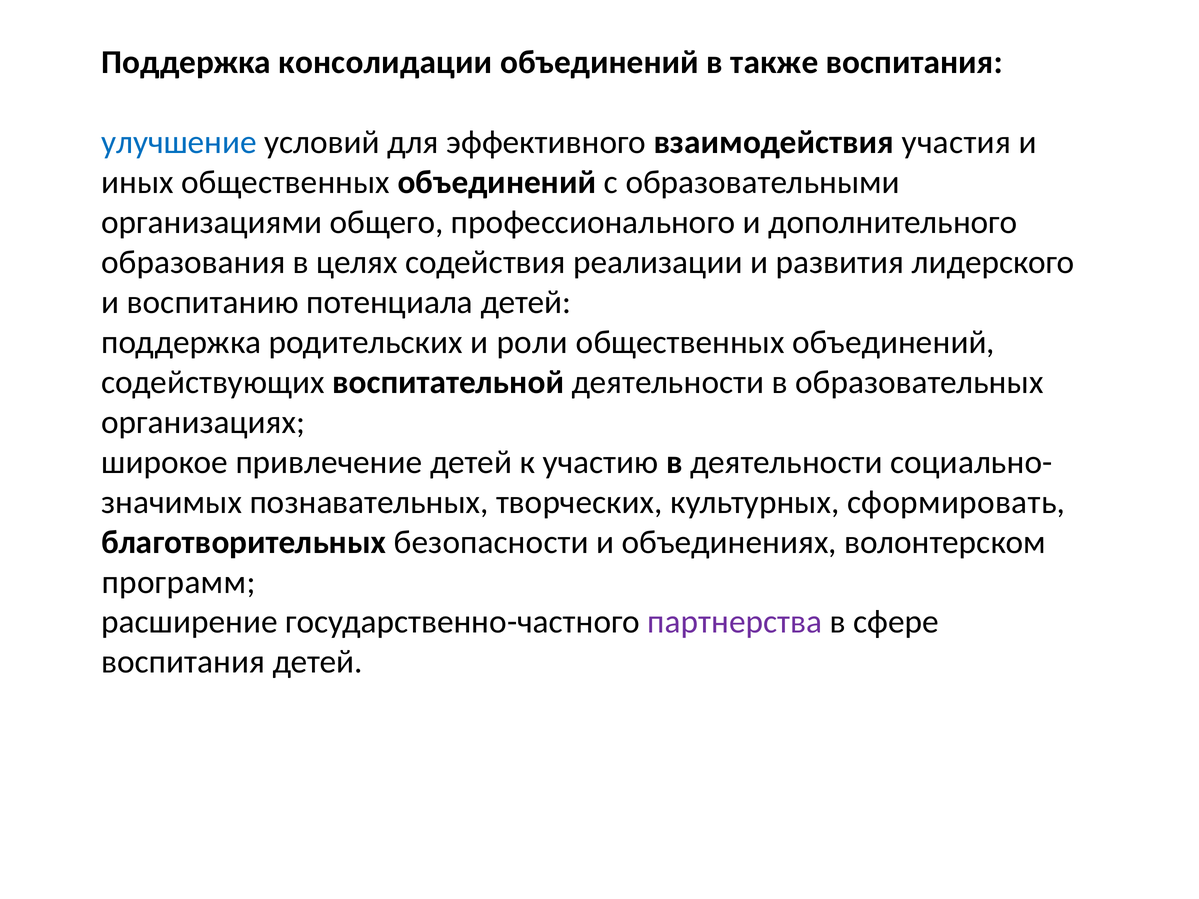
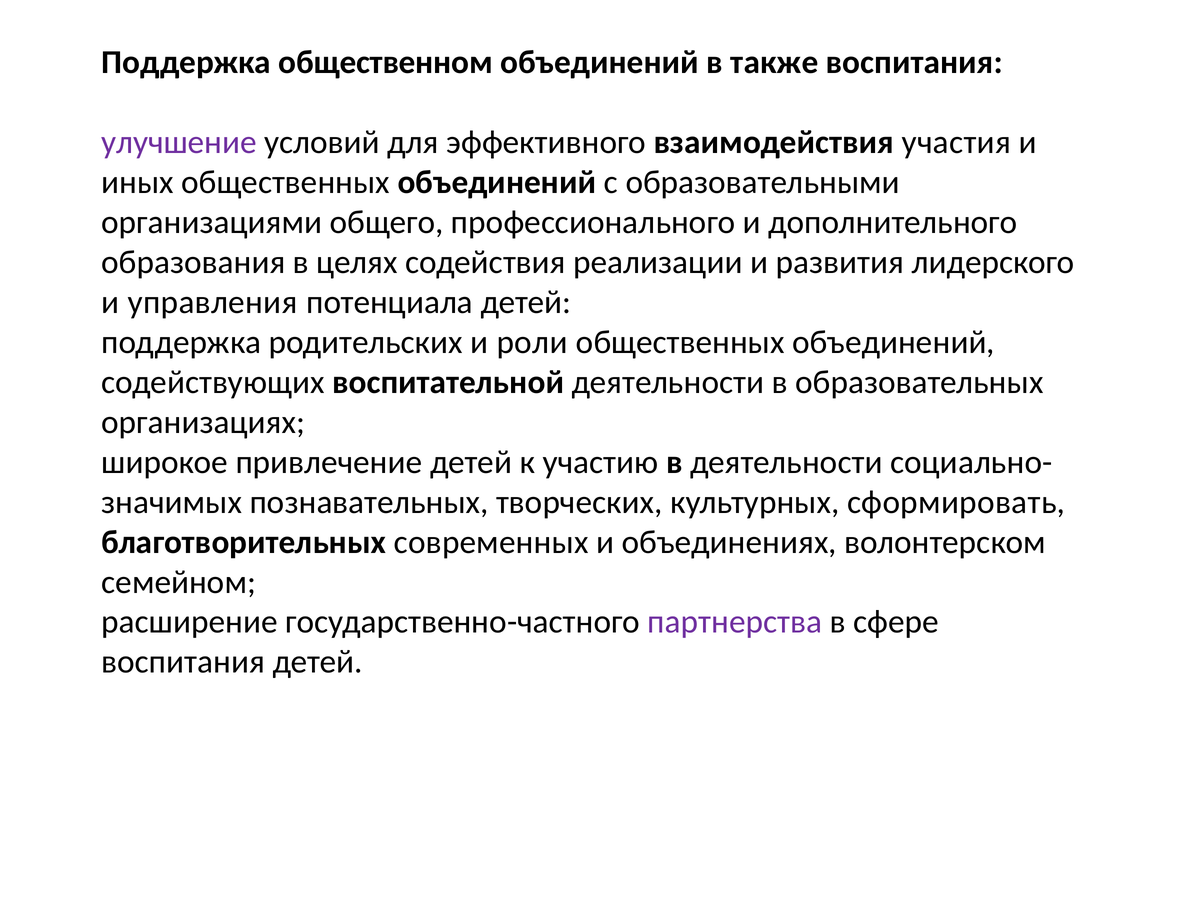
консолидации: консолидации -> общественном (386, 62)
улучшение colour: blue -> purple (179, 142)
воспитанию: воспитанию -> управления (213, 302)
безопасности: безопасности -> современных (491, 542)
программ: программ -> семейном (179, 582)
